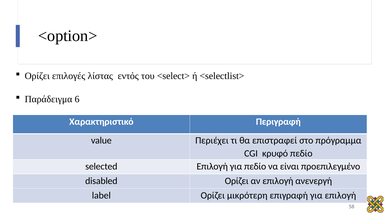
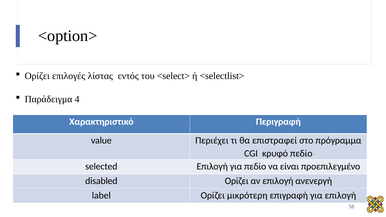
6: 6 -> 4 (77, 99)
